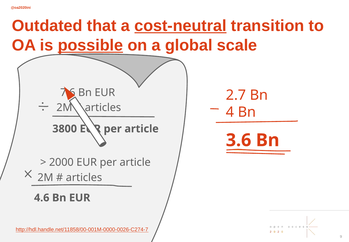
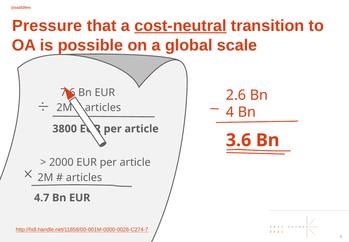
Outdated: Outdated -> Pressure (47, 26)
possible underline: present -> none (90, 45)
2.7: 2.7 -> 2.6 (236, 95)
4.6: 4.6 -> 4.7 (42, 197)
